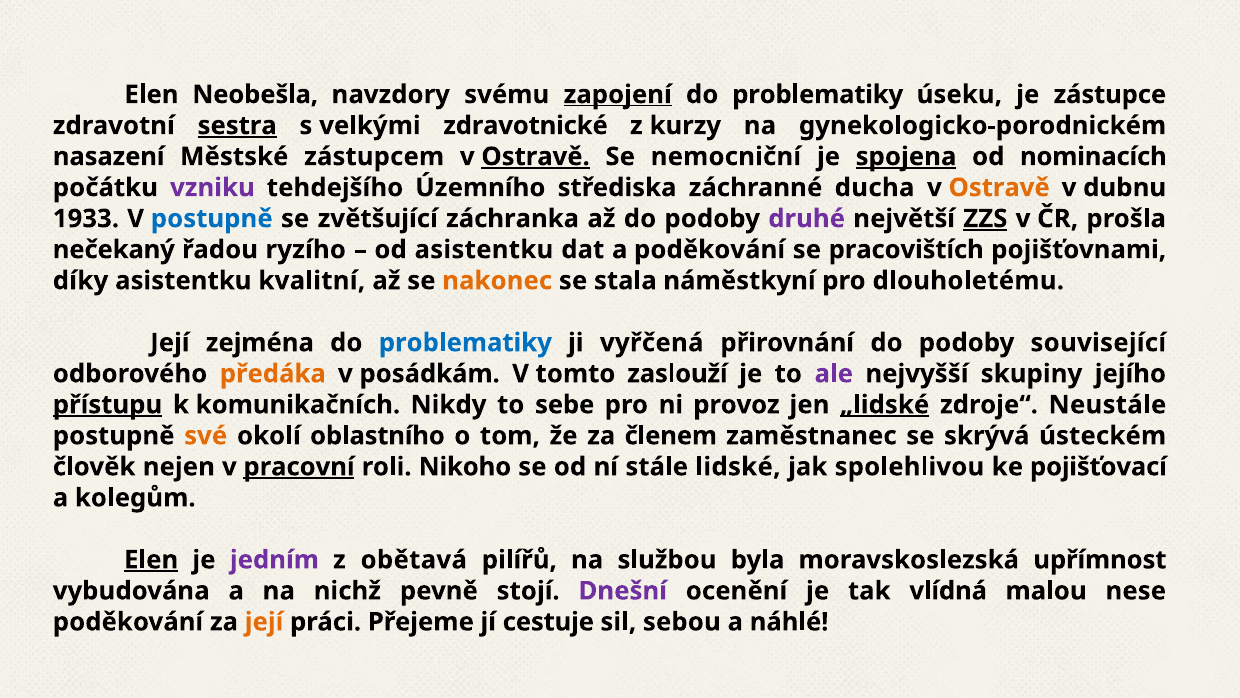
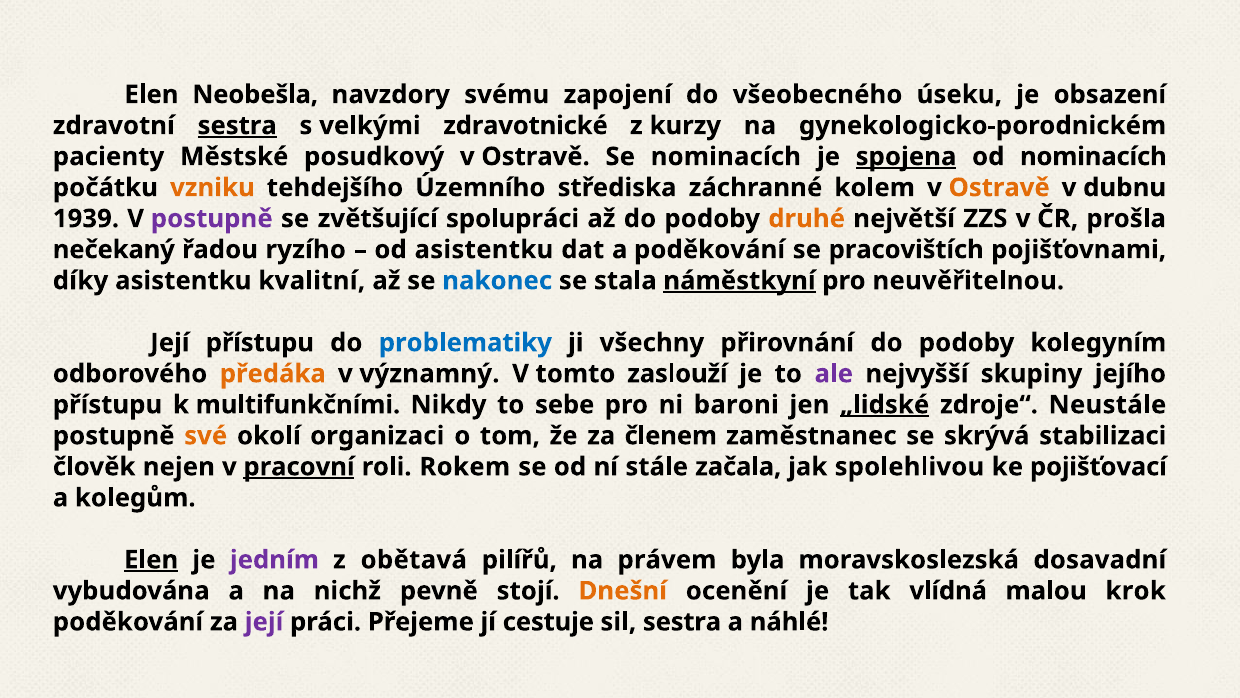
zapojení underline: present -> none (618, 95)
problematiky: problematiky -> všeobecného (818, 95)
zástupce: zástupce -> obsazení (1110, 95)
nasazení: nasazení -> pacienty (109, 157)
zástupcem: zástupcem -> posudkový (374, 157)
Ostravě underline: present -> none (536, 157)
Se nemocniční: nemocniční -> nominacích (726, 157)
vzniku colour: purple -> orange (212, 188)
ducha: ducha -> kolem (875, 188)
1933: 1933 -> 1939 (86, 219)
postupně colour: blue -> purple (212, 219)
záchranka: záchranka -> spolupráci (513, 219)
druhé colour: purple -> orange (807, 219)
ZZS underline: present -> none (985, 219)
nakonec colour: orange -> blue (497, 281)
náměstkyní underline: none -> present (739, 281)
dlouholetému: dlouholetému -> neuvěřitelnou (968, 281)
Její zejména: zejména -> přístupu (260, 343)
vyřčená: vyřčená -> všechny (652, 343)
související: související -> kolegyním (1098, 343)
posádkám: posádkám -> významný (429, 374)
přístupu underline: present -> none (108, 405)
komunikačních: komunikačních -> multifunkčními (298, 405)
provoz: provoz -> baroni (736, 405)
oblastního: oblastního -> organizaci (377, 436)
ústeckém: ústeckém -> stabilizaci (1103, 436)
Nikoho: Nikoho -> Rokem (465, 467)
lidské: lidské -> začala (738, 467)
službou: službou -> právem (667, 560)
upřímnost: upřímnost -> dosavadní (1100, 560)
Dnešní colour: purple -> orange (623, 591)
nese: nese -> krok (1136, 591)
její colour: orange -> purple (264, 622)
sil sebou: sebou -> sestra (682, 622)
